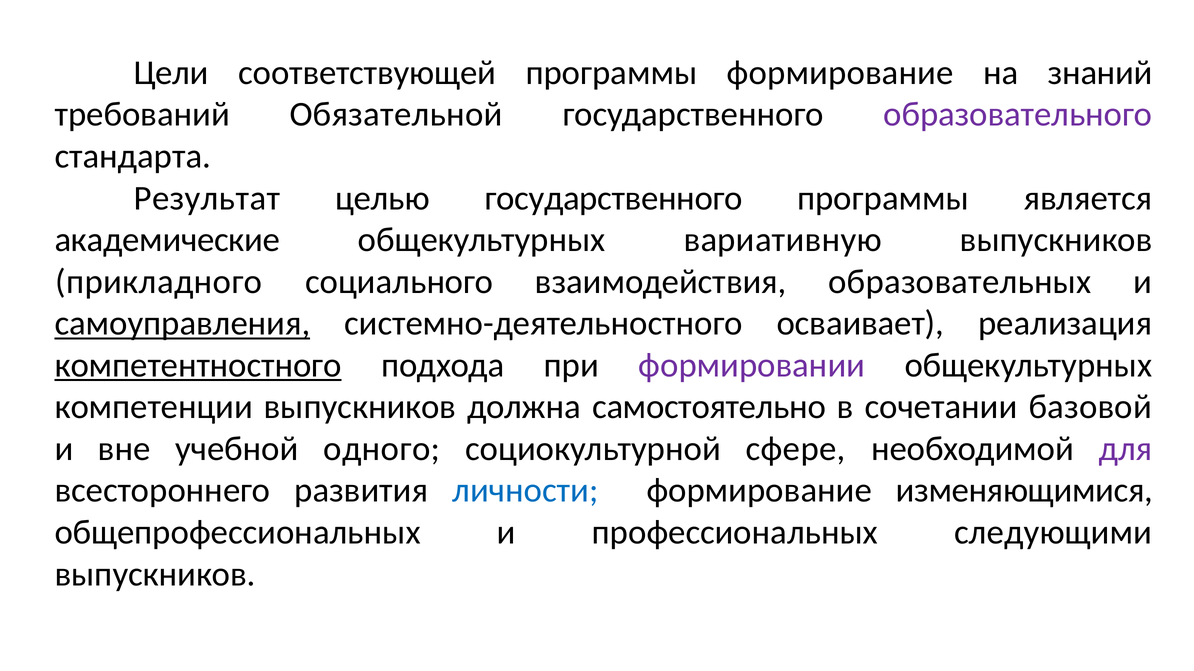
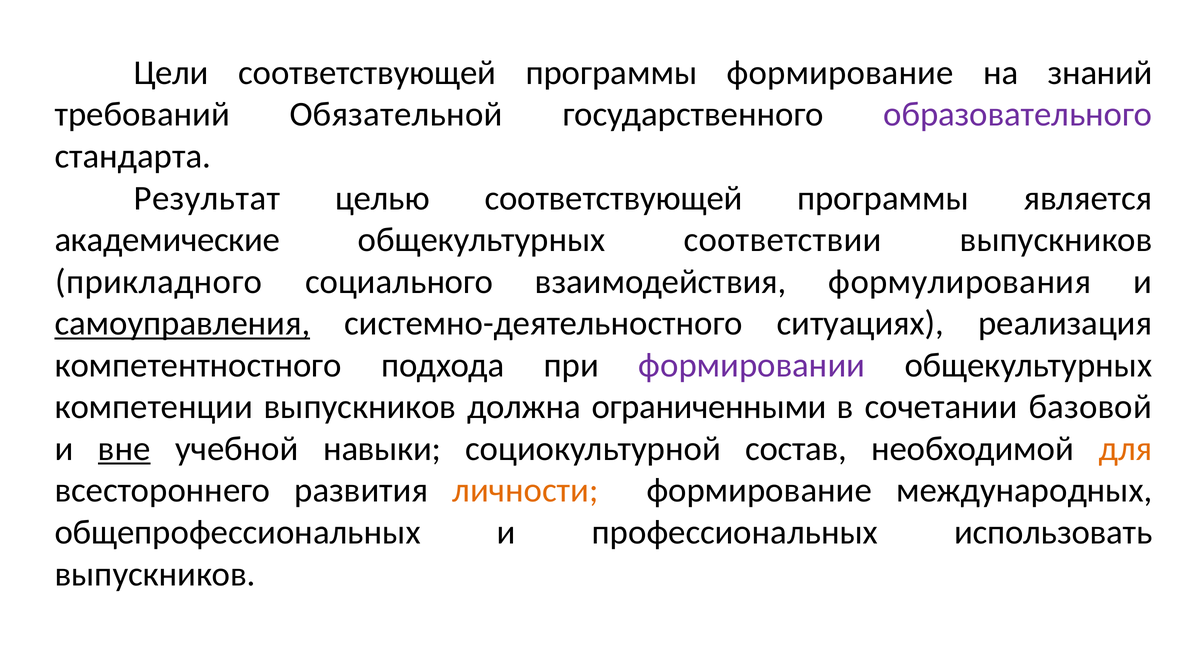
целью государственного: государственного -> соответствующей (614, 198)
вариативную: вариативную -> соответствии (783, 240)
образовательных: образовательных -> формулирования (960, 282)
осваивает: осваивает -> ситуациях (860, 324)
компетентностного underline: present -> none (198, 365)
самостоятельно: самостоятельно -> ограниченными (709, 407)
вне underline: none -> present (124, 449)
одного: одного -> навыки (382, 449)
сфере: сфере -> состав (796, 449)
для colour: purple -> orange (1125, 449)
личности colour: blue -> orange (525, 491)
изменяющимися: изменяющимися -> международных (1024, 491)
следующими: следующими -> использовать (1053, 533)
